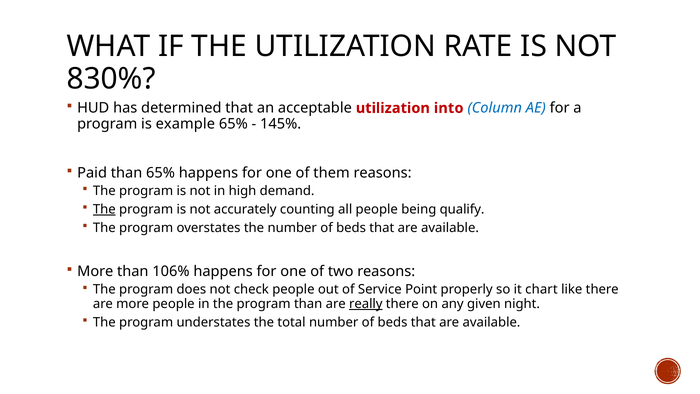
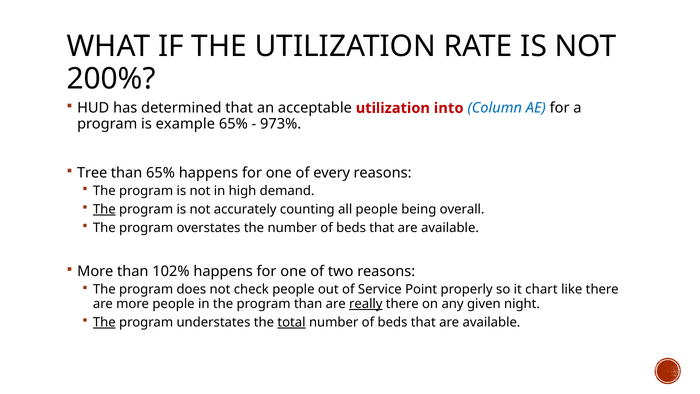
830%: 830% -> 200% (111, 79)
145%: 145% -> 973% (281, 124)
Paid: Paid -> Tree (92, 173)
them: them -> every (332, 173)
qualify: qualify -> overall (462, 209)
106%: 106% -> 102% (171, 271)
The underline: none -> present (104, 322)
total underline: none -> present (292, 322)
